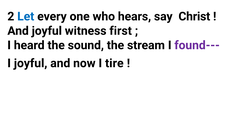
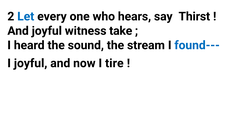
Christ: Christ -> Thirst (194, 16)
first: first -> take (121, 31)
found--- colour: purple -> blue (197, 45)
